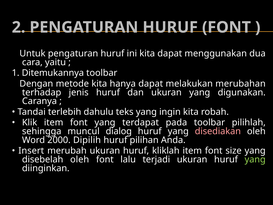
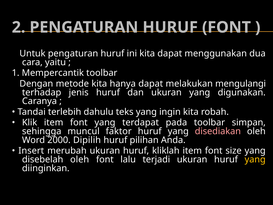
Ditemukannya: Ditemukannya -> Mempercantik (53, 73)
merubahan: merubahan -> mengulangi (241, 84)
pilihlah: pilihlah -> simpan (249, 122)
dialog: dialog -> faktor (119, 131)
yang colour: light green -> yellow (255, 159)
